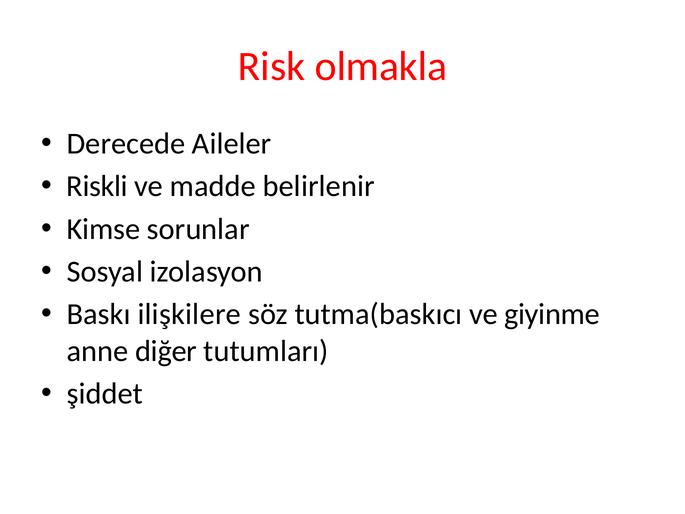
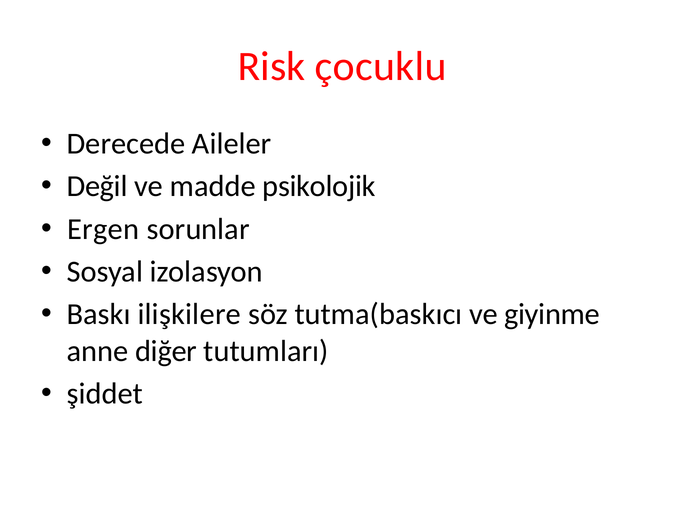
olmakla: olmakla -> çocuklu (381, 66)
Riskli: Riskli -> Değil (97, 186)
belirlenir: belirlenir -> psikolojik (319, 186)
Kimse: Kimse -> Ergen (103, 229)
